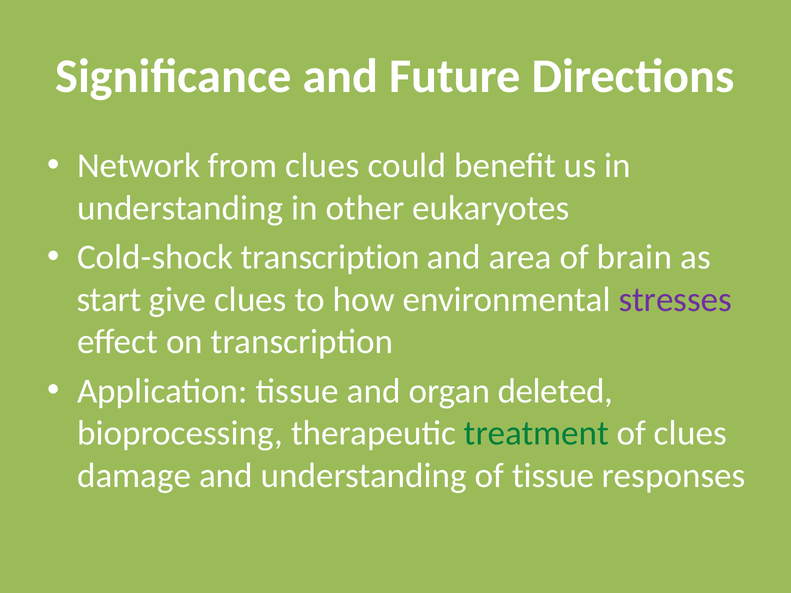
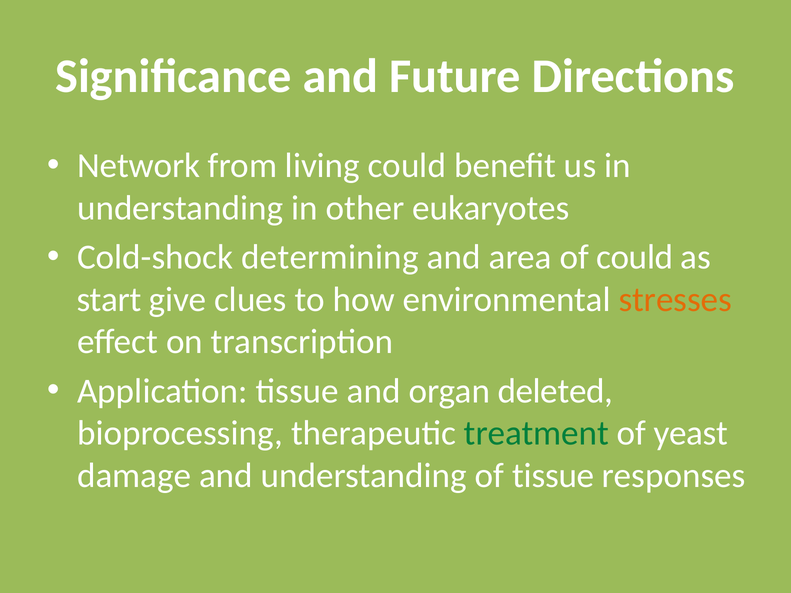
from clues: clues -> living (322, 166)
Cold-shock transcription: transcription -> determining (330, 257)
of brain: brain -> could (635, 257)
stresses colour: purple -> orange (675, 300)
of clues: clues -> yeast (691, 433)
